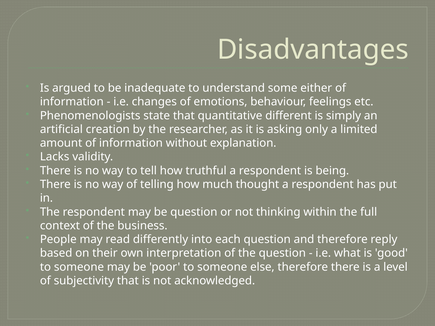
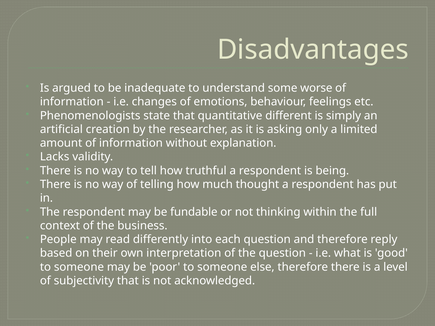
either: either -> worse (316, 88)
be question: question -> fundable (194, 212)
